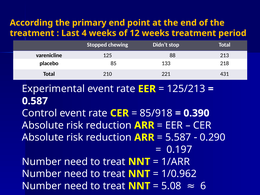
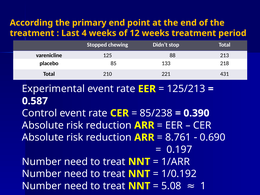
85/918: 85/918 -> 85/238 (156, 113)
5.587: 5.587 -> 8.761 (178, 137)
0.290: 0.290 -> 0.690 (213, 137)
1/0.962: 1/0.962 -> 1/0.192 (179, 174)
6: 6 -> 1 (203, 186)
